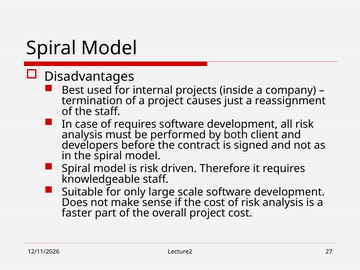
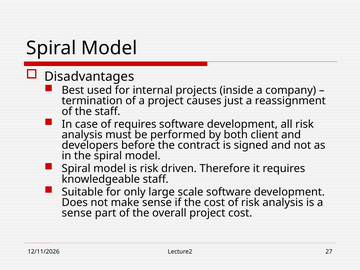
faster: faster -> sense (77, 213)
